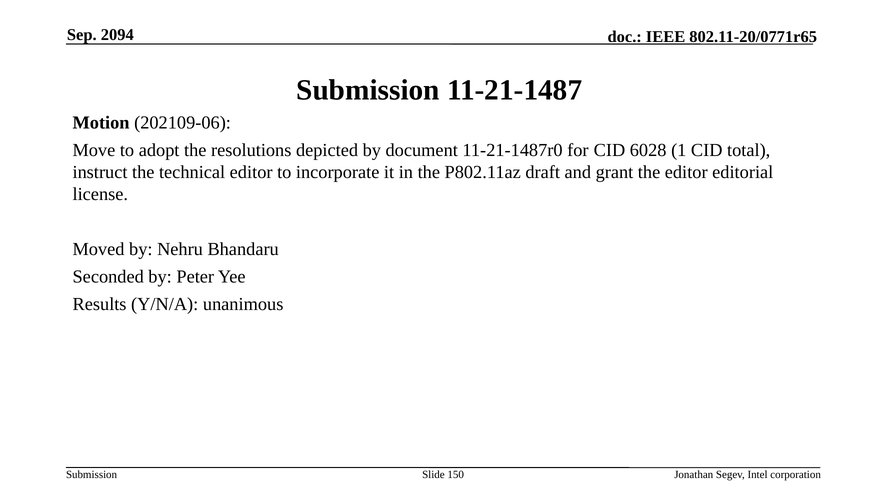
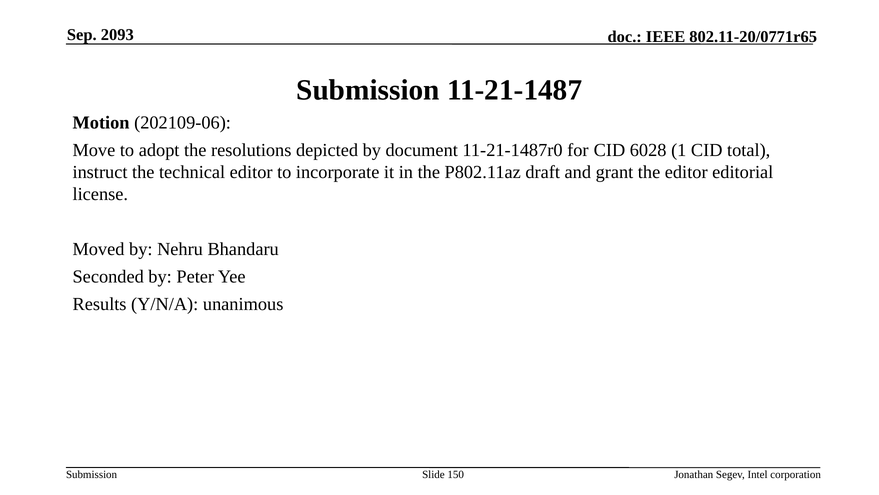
2094: 2094 -> 2093 (117, 35)
